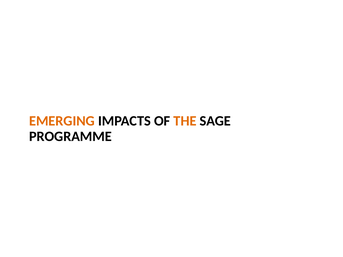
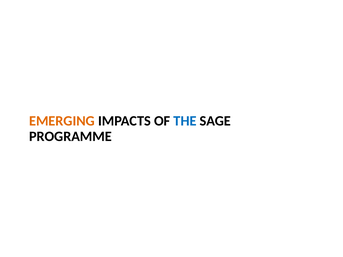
THE colour: orange -> blue (185, 121)
